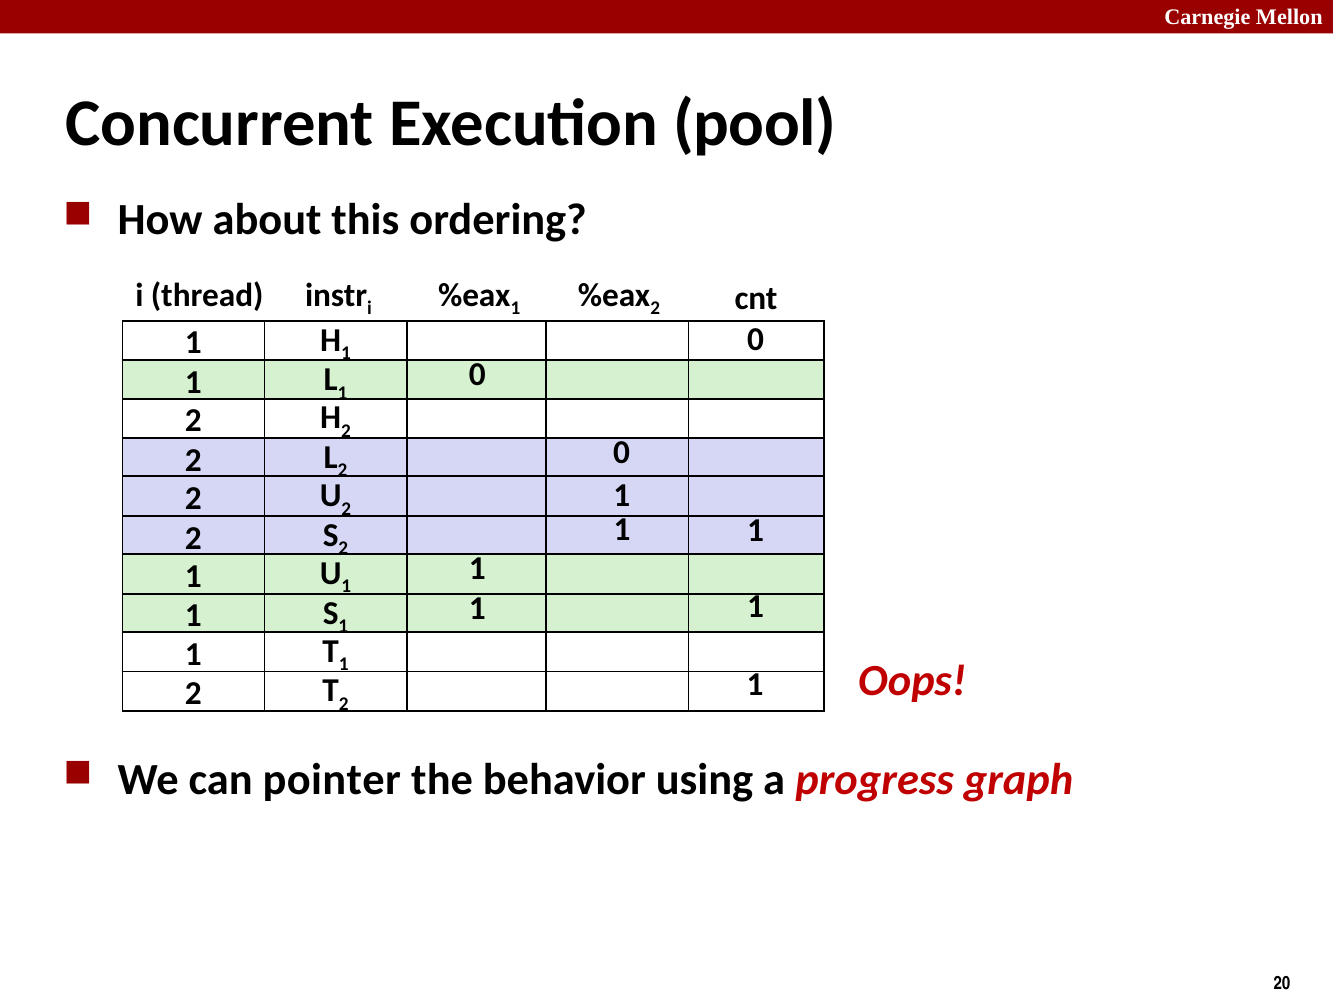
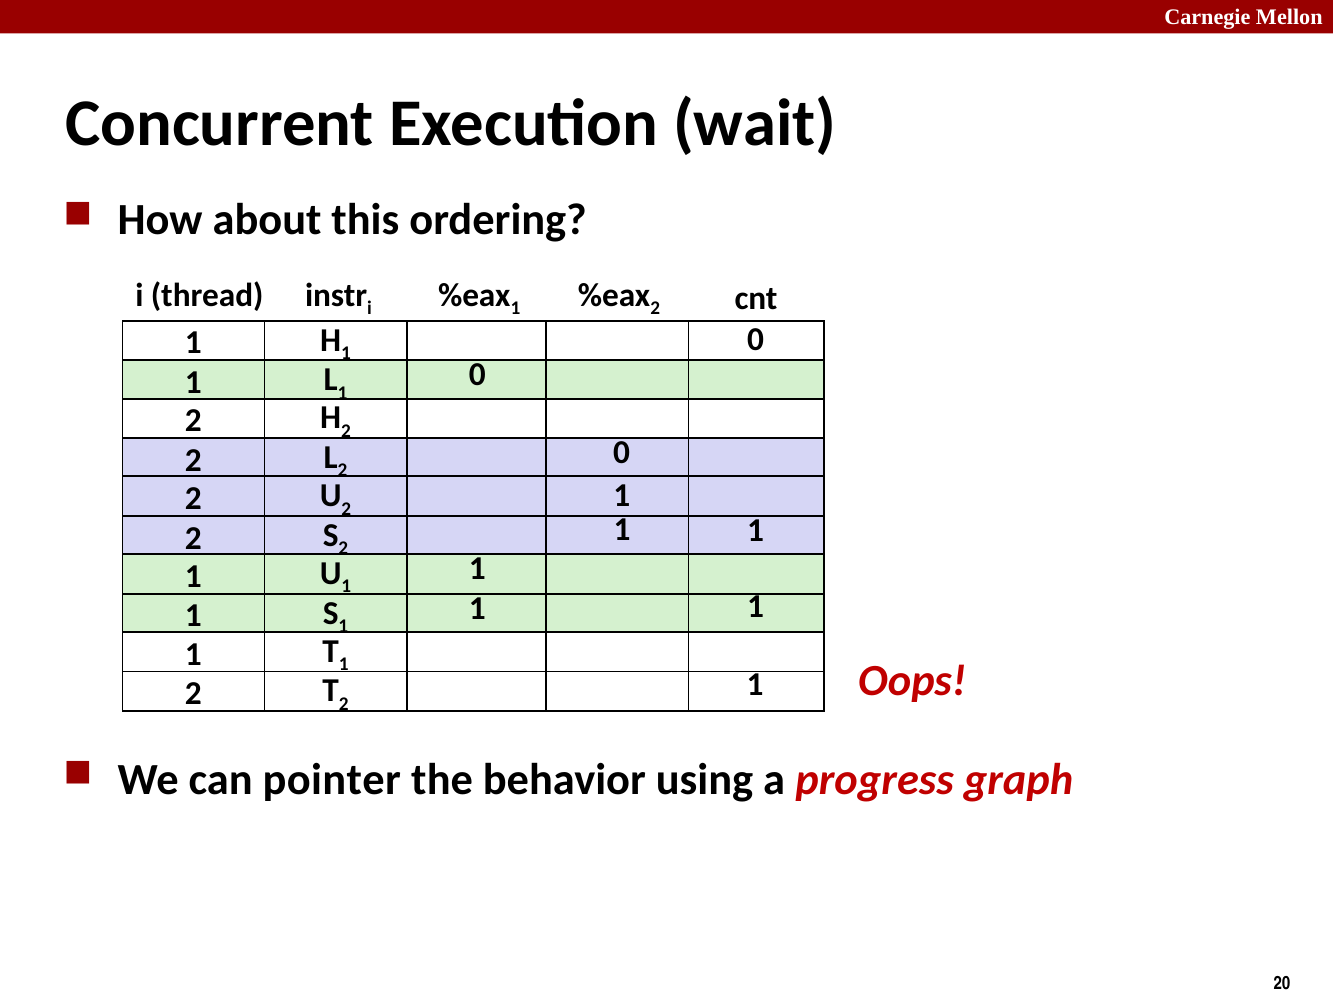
pool: pool -> wait (755, 124)
